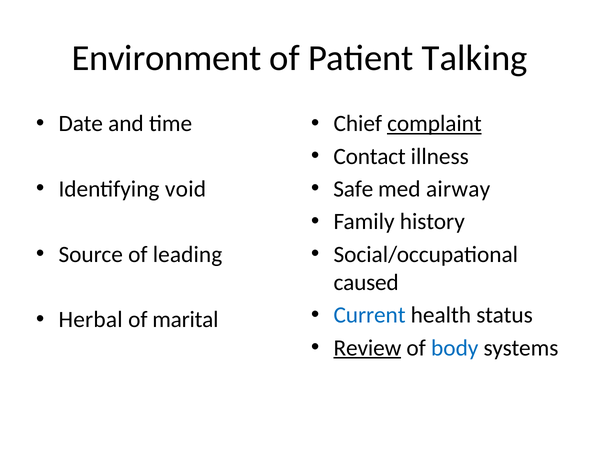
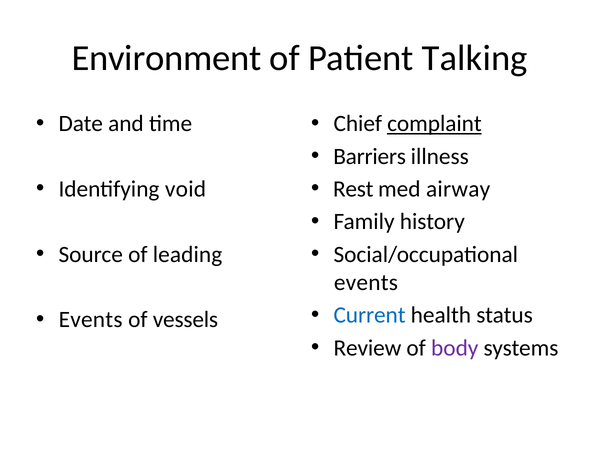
Contact: Contact -> Barriers (370, 156)
Safe: Safe -> Rest (353, 189)
caused: caused -> events (366, 282)
Herbal: Herbal -> Events (91, 320)
marital: marital -> vessels (185, 320)
Review underline: present -> none (367, 348)
body colour: blue -> purple (455, 348)
